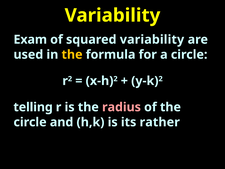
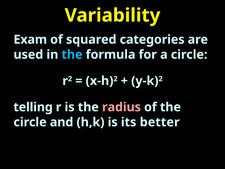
squared variability: variability -> categories (152, 40)
the colour: yellow -> light blue (72, 54)
rather: rather -> better (160, 122)
